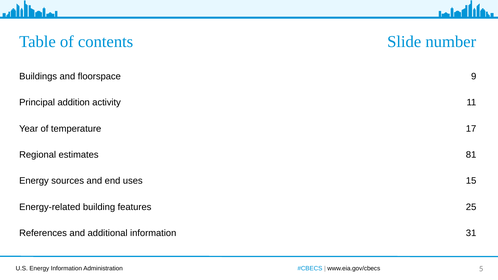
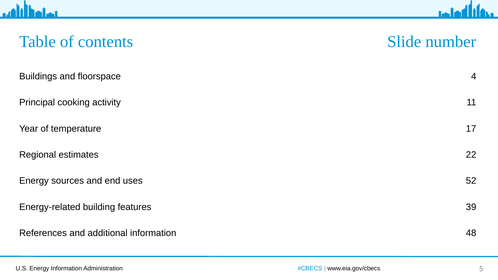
9: 9 -> 4 (474, 76)
addition: addition -> cooking (74, 103)
81: 81 -> 22 (471, 155)
15: 15 -> 52 (471, 181)
25: 25 -> 39 (471, 207)
31: 31 -> 48 (471, 233)
